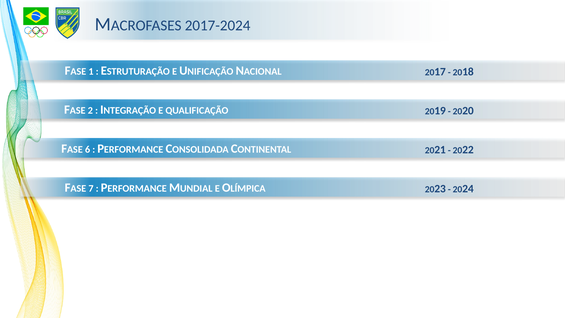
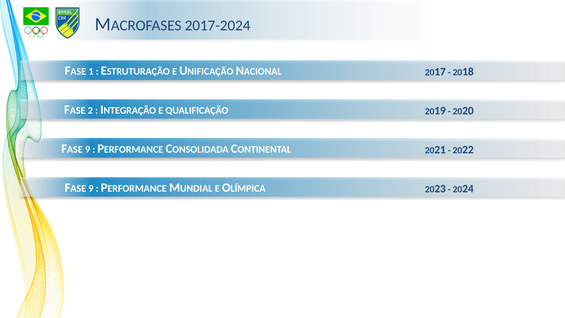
6: 6 -> 9 (88, 149)
7: 7 -> 9 (91, 188)
